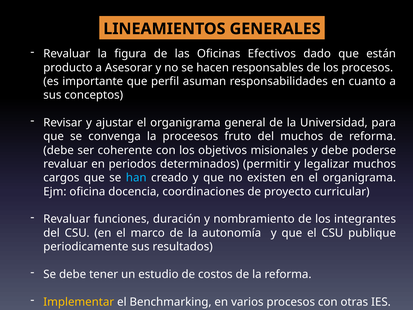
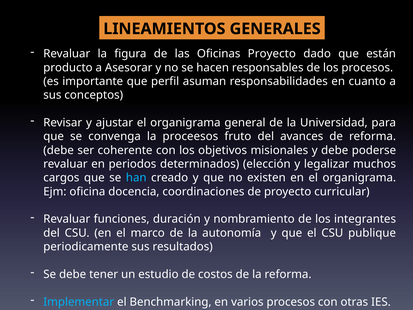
Oficinas Efectivos: Efectivos -> Proyecto (272, 54)
del muchos: muchos -> avances (302, 136)
permitir: permitir -> elección (267, 164)
Implementar colour: yellow -> light blue (79, 302)
